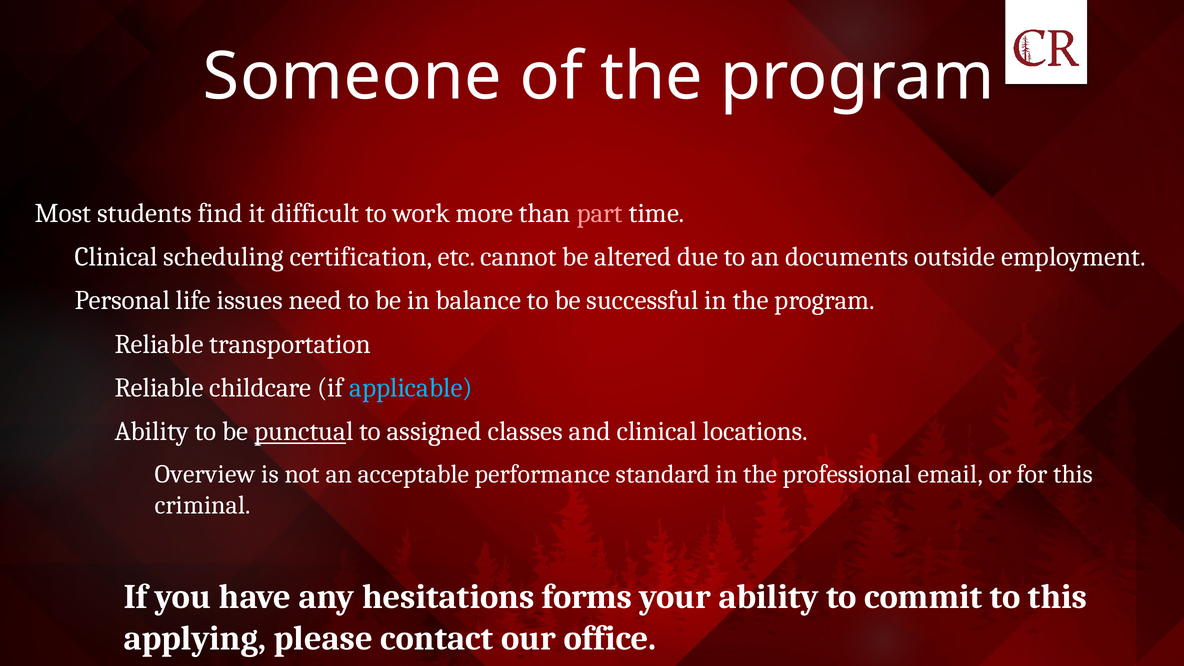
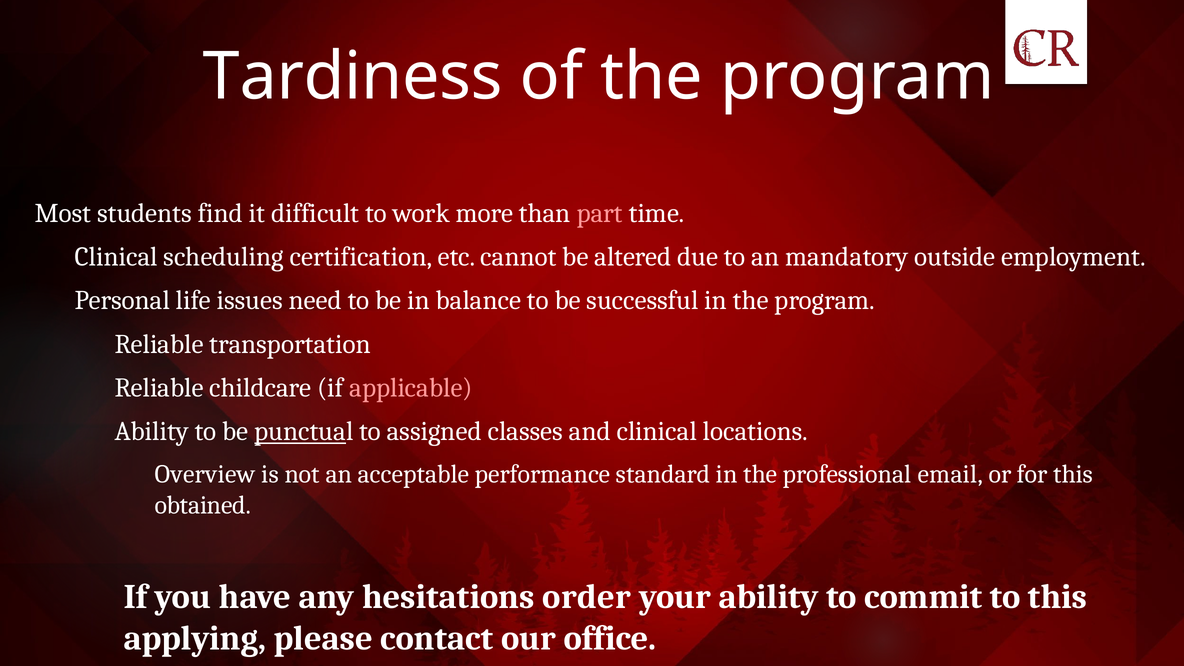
Someone: Someone -> Tardiness (353, 77)
documents: documents -> mandatory (847, 257)
applicable colour: light blue -> pink (411, 388)
criminal: criminal -> obtained (203, 505)
forms: forms -> order (587, 597)
